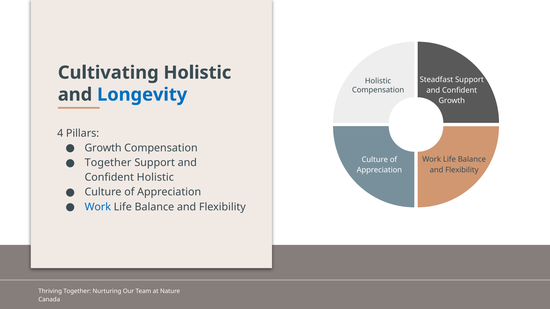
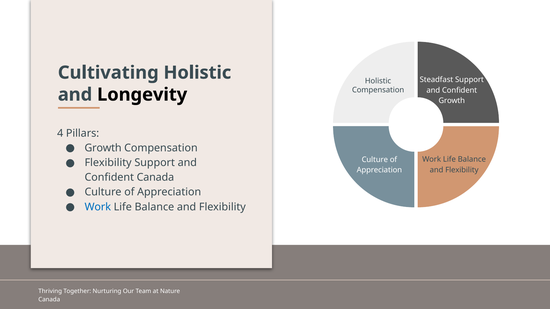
Longevity colour: blue -> black (142, 95)
Together: Together -> Flexibility (108, 163)
Confident Holistic: Holistic -> Canada (155, 178)
